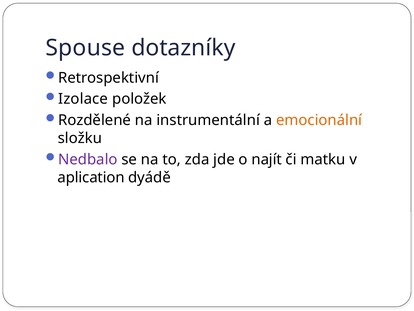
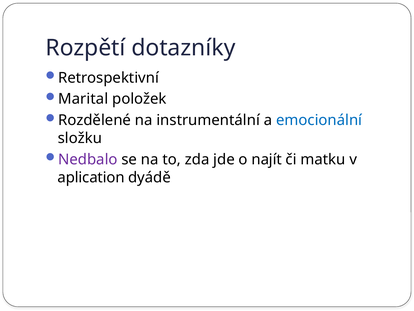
Spouse: Spouse -> Rozpětí (85, 48)
Izolace: Izolace -> Marital (83, 99)
emocionální colour: orange -> blue (319, 120)
